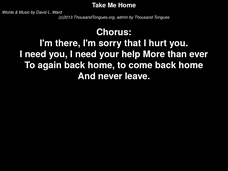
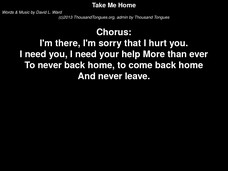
To again: again -> never (50, 65)
